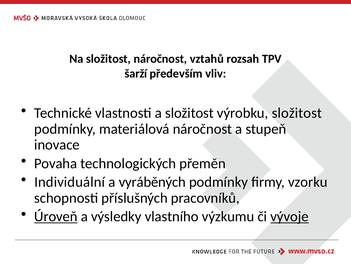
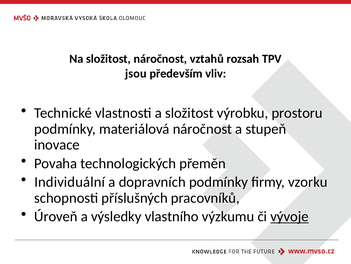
šarží: šarží -> jsou (136, 73)
výrobku složitost: složitost -> prostoru (297, 113)
vyráběných: vyráběných -> dopravních (152, 182)
Úroveň underline: present -> none (56, 216)
